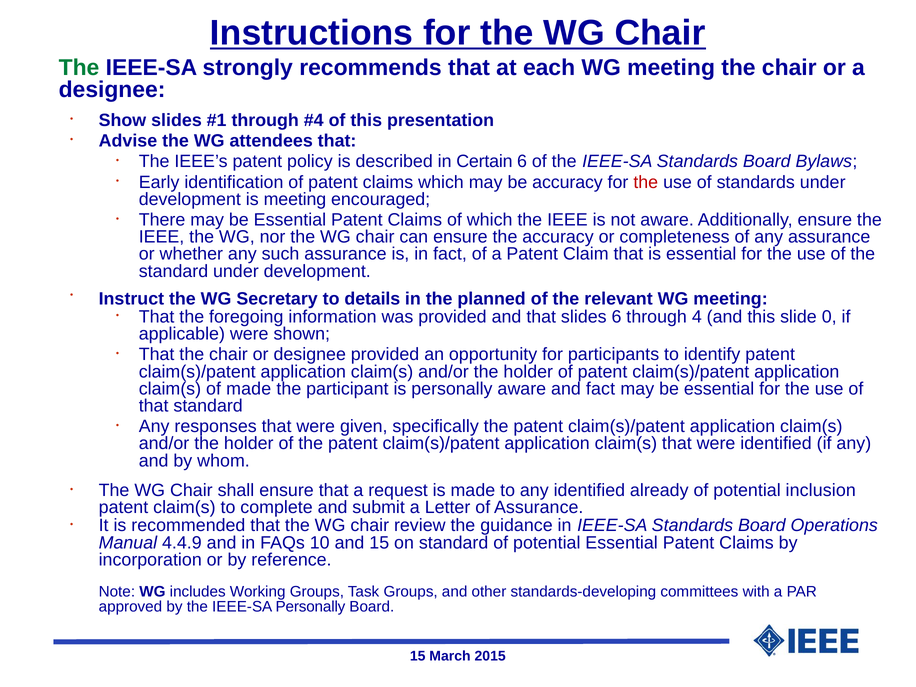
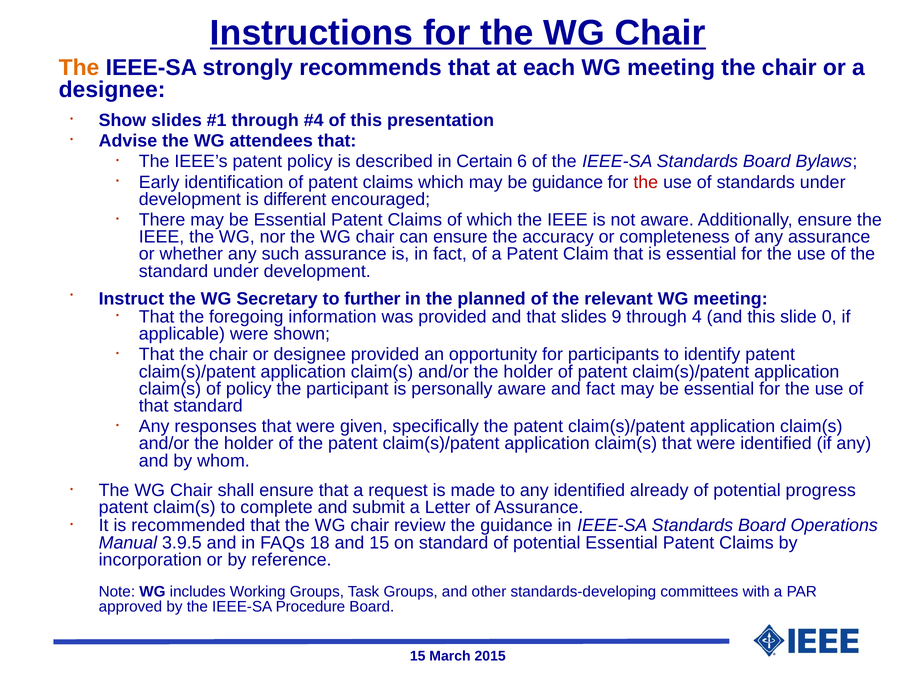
The colour: green -> orange (79, 68)
be accuracy: accuracy -> guidance (568, 182)
is meeting: meeting -> different (295, 199)
details: details -> further (372, 299)
slides 6: 6 -> 9 (617, 317)
of made: made -> policy (249, 389)
inclusion: inclusion -> progress (821, 490)
4.4.9: 4.4.9 -> 3.9.5 (182, 543)
10: 10 -> 18 (320, 543)
IEEE-SA Personally: Personally -> Procedure (310, 606)
